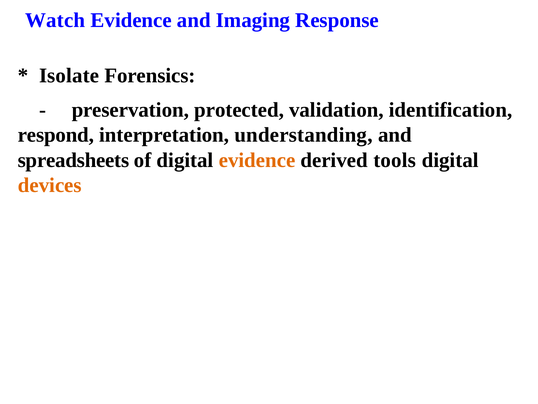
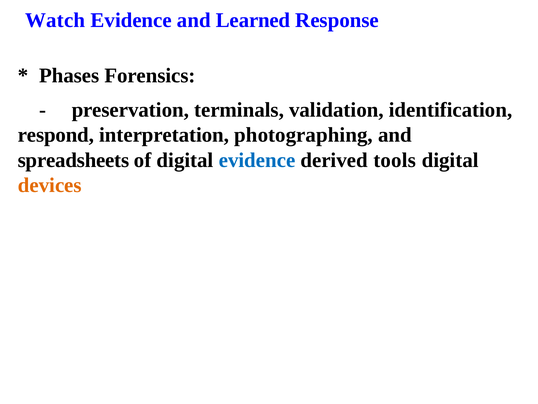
Imaging: Imaging -> Learned (253, 20)
Isolate: Isolate -> Phases (69, 76)
protected: protected -> terminals (239, 110)
understanding: understanding -> photographing (304, 135)
evidence colour: orange -> blue (257, 160)
